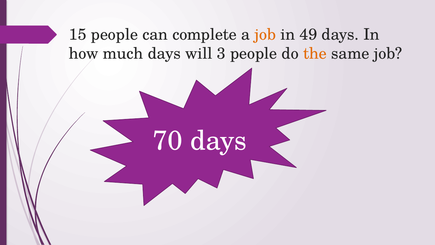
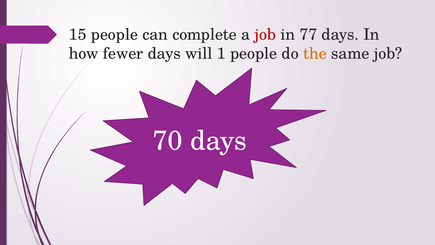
job colour: orange -> red (265, 35)
49: 49 -> 77 (308, 35)
much: much -> fewer (123, 54)
3: 3 -> 1 (221, 54)
